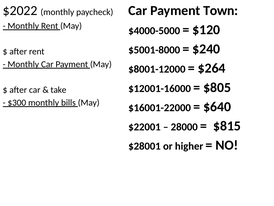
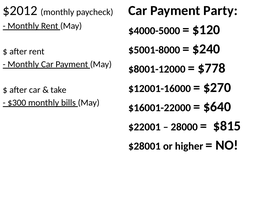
$2022: $2022 -> $2012 (20, 11)
Town: Town -> Party (221, 11)
$264: $264 -> $778 (212, 68)
$805: $805 -> $270 (217, 87)
